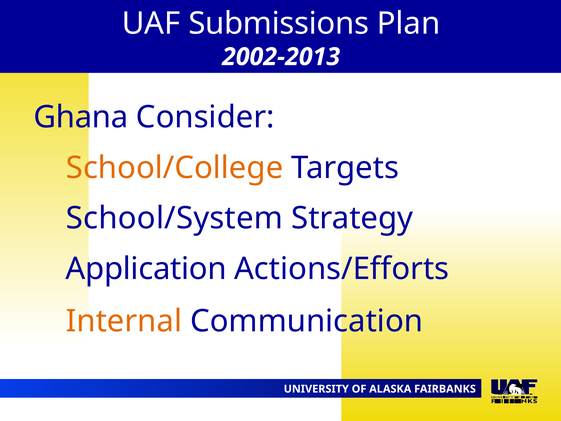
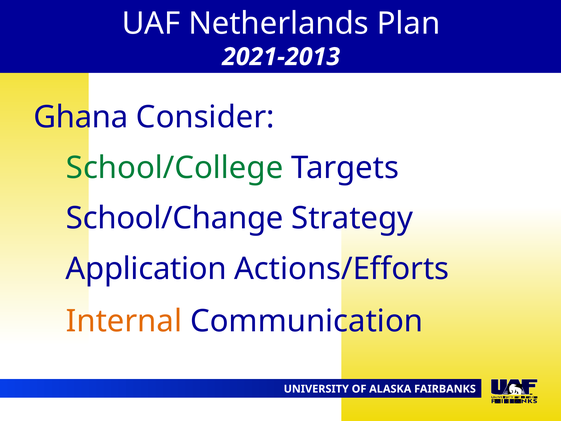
Submissions: Submissions -> Netherlands (279, 24)
2002-2013: 2002-2013 -> 2021-2013 (281, 57)
School/College colour: orange -> green (175, 168)
School/System: School/System -> School/Change (175, 218)
